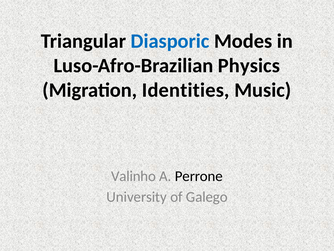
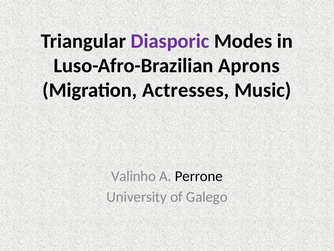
Diasporic colour: blue -> purple (170, 41)
Physics: Physics -> Aprons (249, 65)
Identities: Identities -> Actresses (186, 90)
